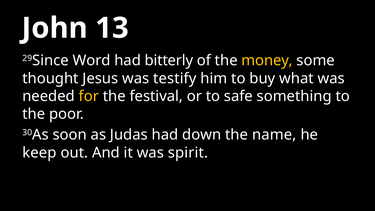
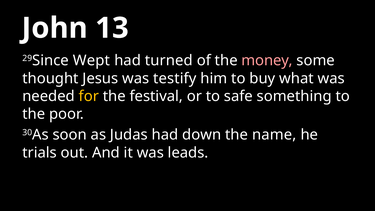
Word: Word -> Wept (91, 61)
bitterly: bitterly -> turned (169, 61)
money colour: yellow -> pink (267, 61)
keep: keep -> trials (40, 153)
spirit: spirit -> leads (188, 153)
